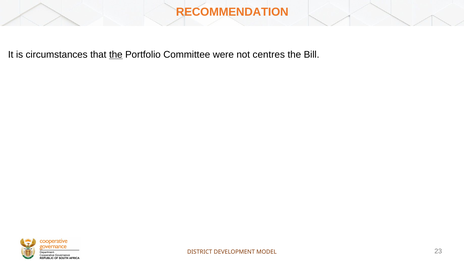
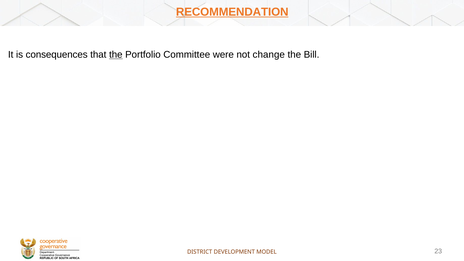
RECOMMENDATION underline: none -> present (232, 12)
circumstances: circumstances -> consequences (57, 55)
centres: centres -> change (269, 55)
